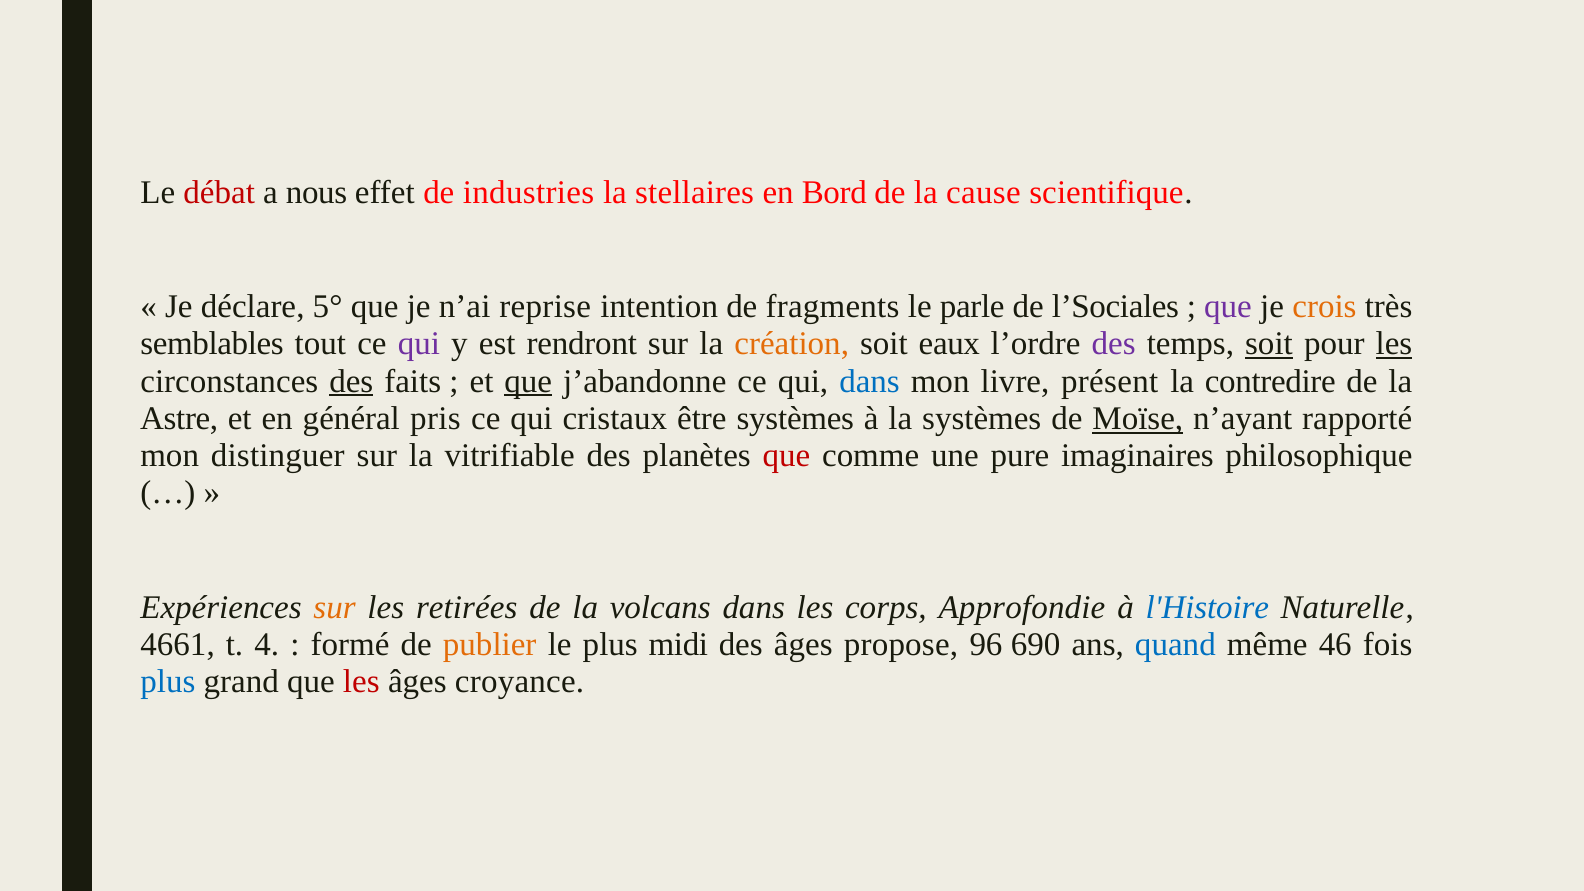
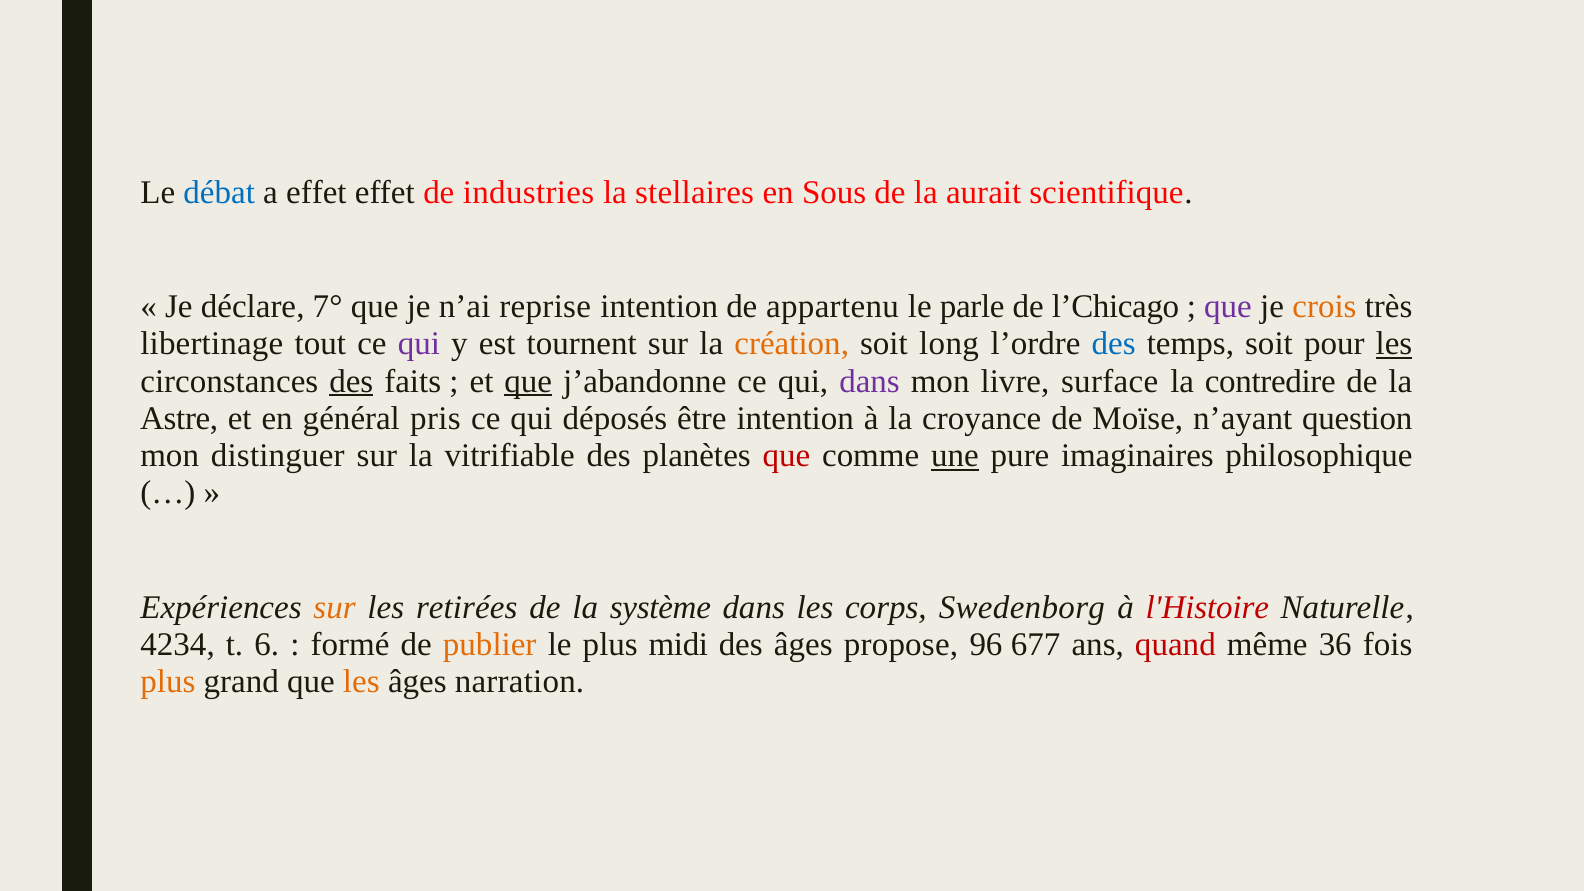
débat colour: red -> blue (219, 192)
a nous: nous -> effet (316, 192)
Bord: Bord -> Sous (834, 192)
cause: cause -> aurait (984, 192)
5°: 5° -> 7° (328, 307)
fragments: fragments -> appartenu (832, 307)
l’Sociales: l’Sociales -> l’Chicago (1115, 307)
semblables: semblables -> libertinage (212, 344)
rendront: rendront -> tournent (582, 344)
eaux: eaux -> long (949, 344)
des colour: purple -> blue (1114, 344)
soit underline: present -> none (1269, 344)
dans colour: blue -> purple (870, 381)
présent: présent -> surface (1110, 381)
cristaux: cristaux -> déposés (615, 418)
être systèmes: systèmes -> intention (795, 418)
la systèmes: systèmes -> croyance (982, 418)
Moïse underline: present -> none (1138, 418)
rapporté: rapporté -> question (1357, 418)
une underline: none -> present (955, 456)
volcans: volcans -> système (660, 607)
Approfondie: Approfondie -> Swedenborg (1022, 607)
l'Histoire colour: blue -> red (1207, 607)
4661: 4661 -> 4234 (178, 644)
4: 4 -> 6 (267, 644)
690: 690 -> 677 (1036, 644)
quand colour: blue -> red (1175, 644)
46: 46 -> 36 (1335, 644)
plus colour: blue -> orange (168, 682)
les colour: red -> orange (361, 682)
croyance: croyance -> narration (520, 682)
